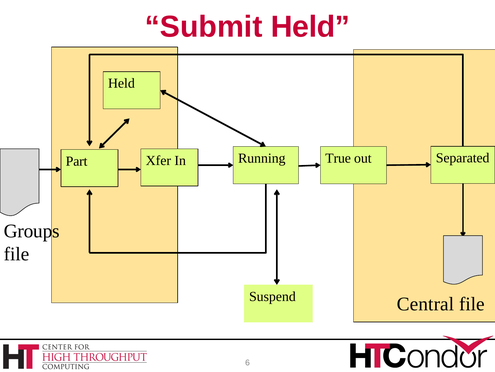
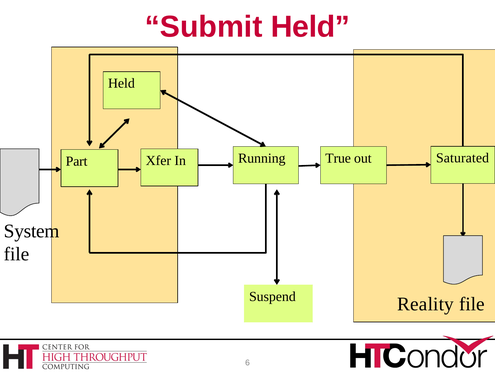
Separated: Separated -> Saturated (463, 158)
Groups: Groups -> System (32, 231)
Central: Central -> Reality (426, 303)
